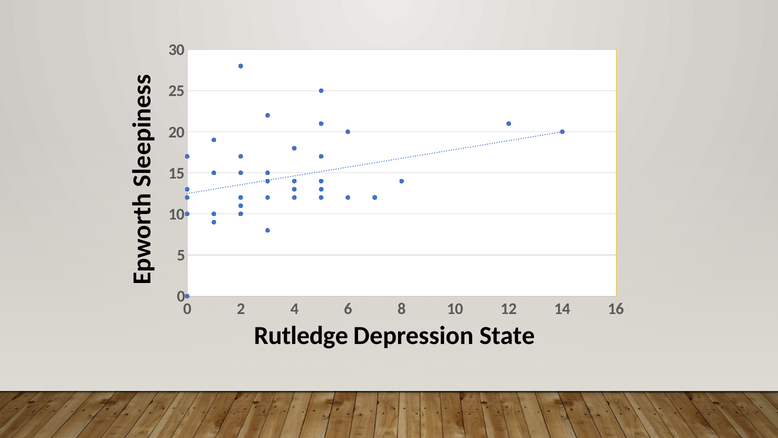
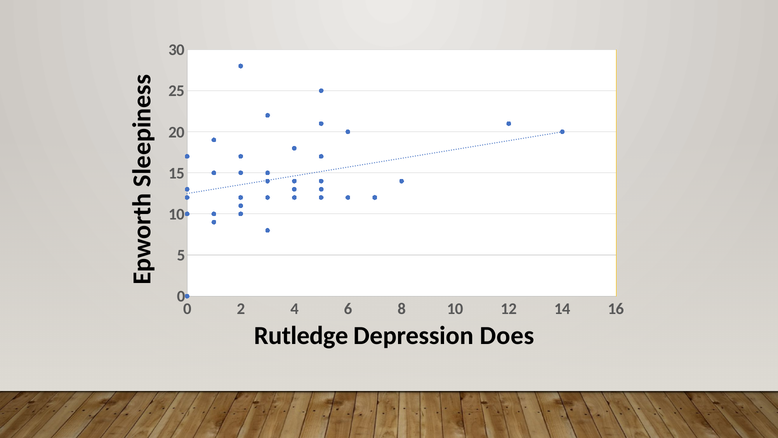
State: State -> Does (507, 335)
